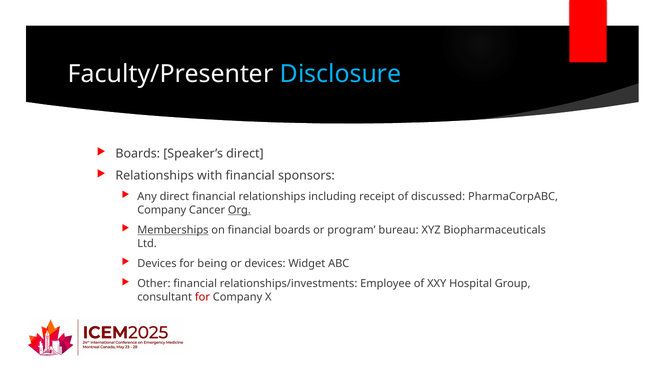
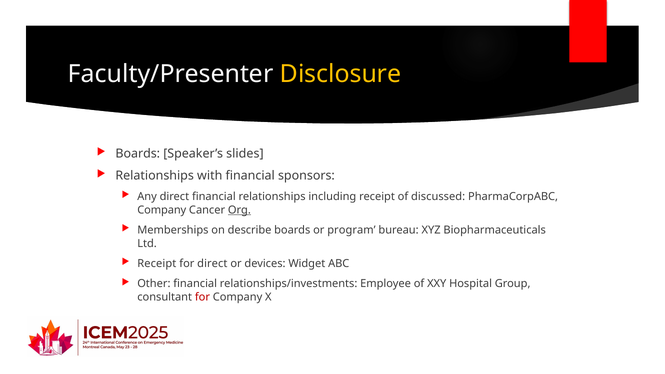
Disclosure colour: light blue -> yellow (341, 74)
Speaker’s direct: direct -> slides (245, 154)
Memberships underline: present -> none (173, 230)
on financial: financial -> describe (250, 230)
Devices: Devices -> Receipt (157, 264)
for being: being -> direct (212, 264)
